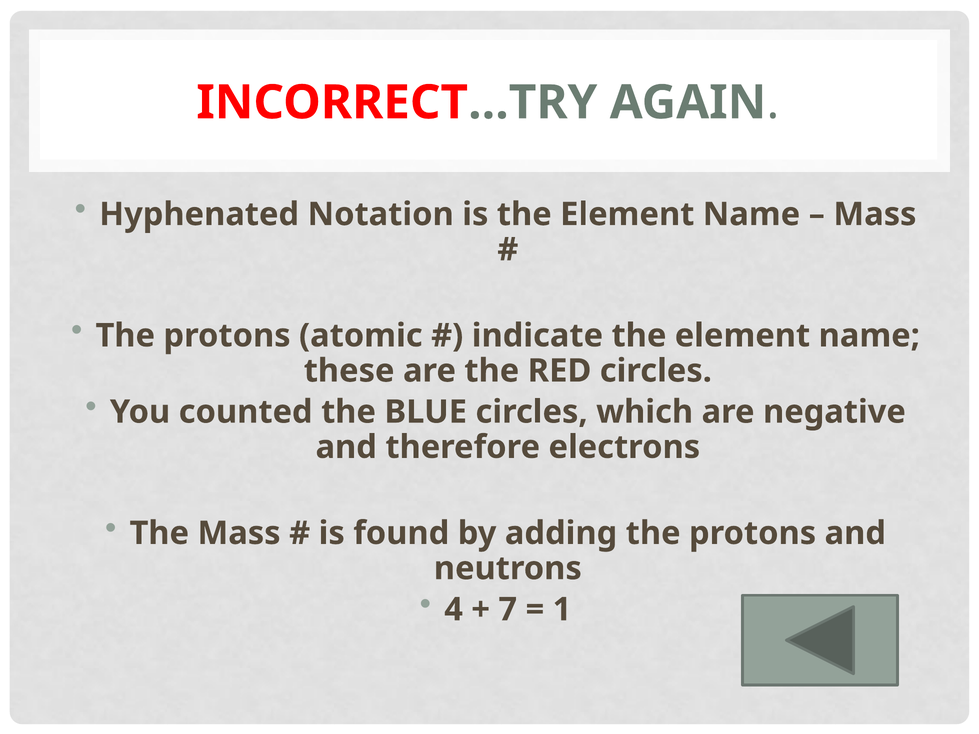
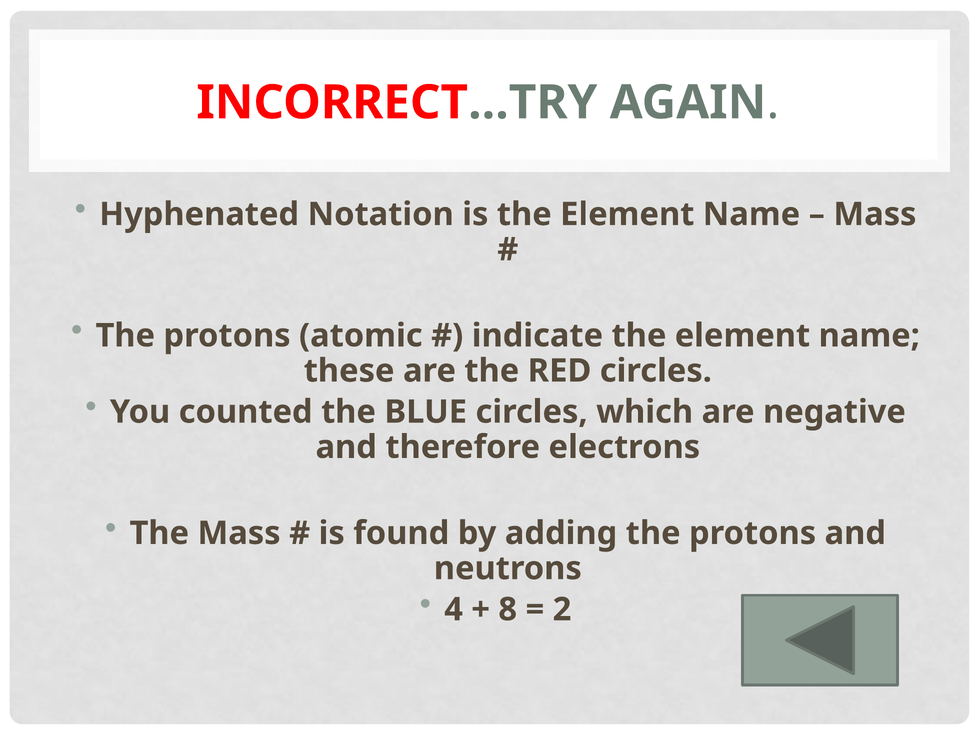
7: 7 -> 8 (508, 610)
1: 1 -> 2 (562, 610)
